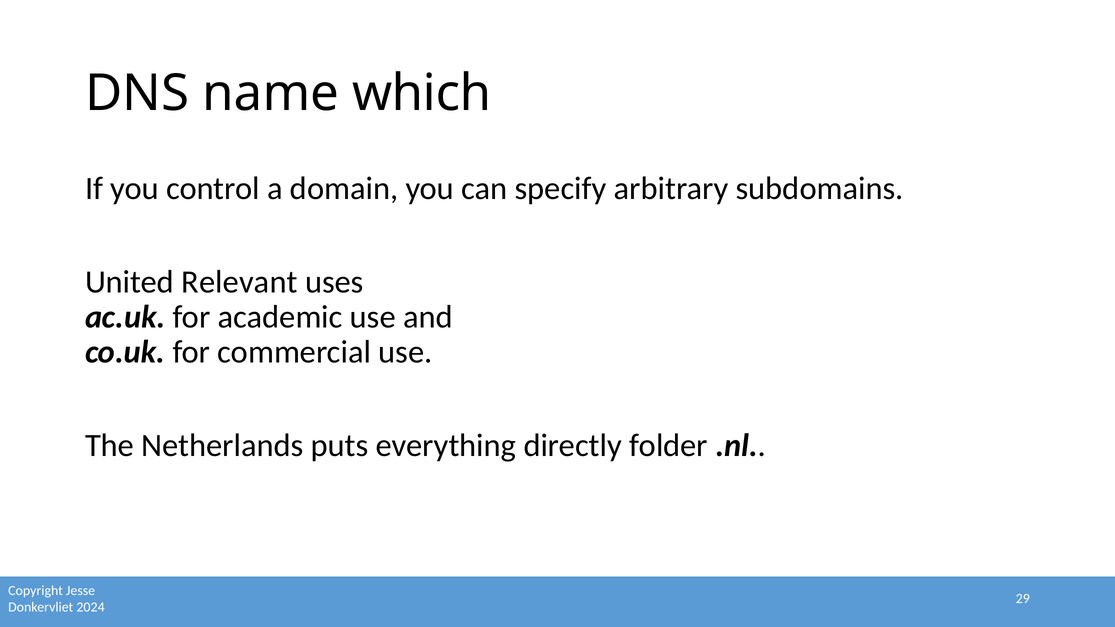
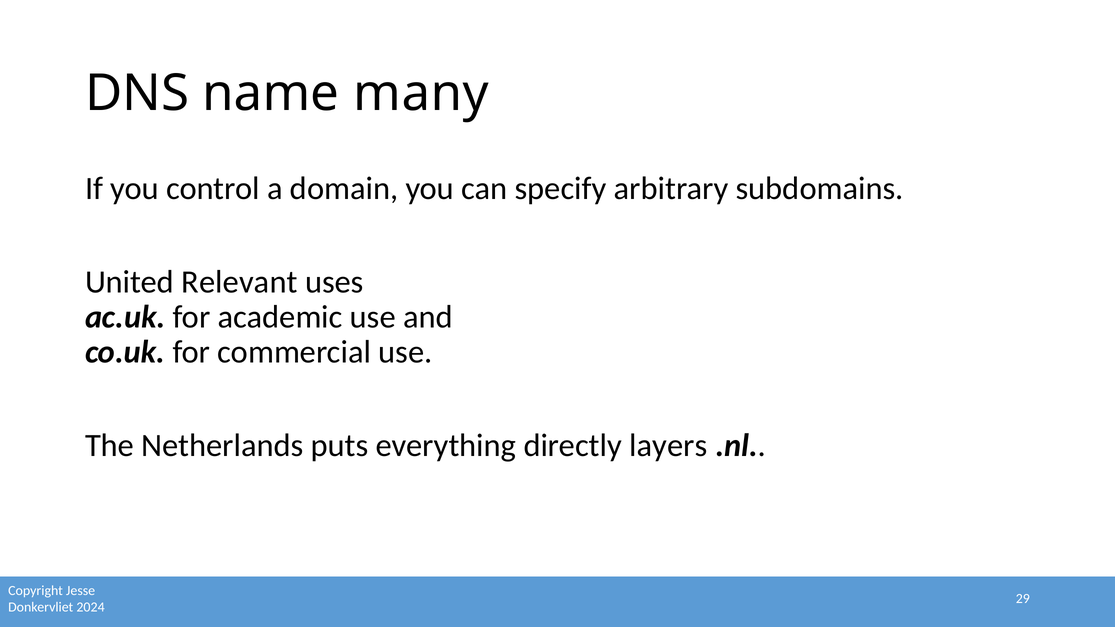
which: which -> many (421, 94)
folder: folder -> layers (668, 446)
